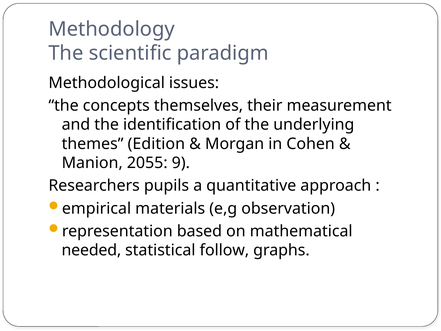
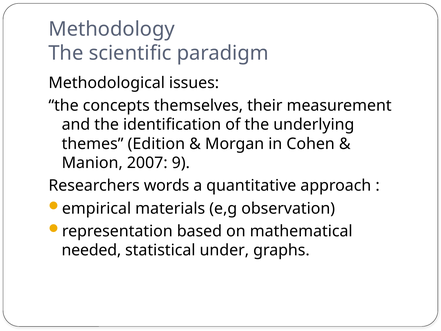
2055: 2055 -> 2007 (147, 163)
pupils: pupils -> words (167, 186)
follow: follow -> under (224, 250)
